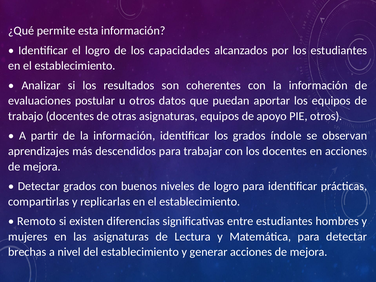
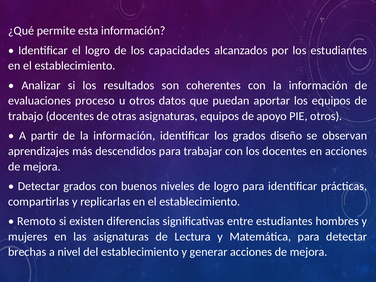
postular: postular -> proceso (95, 101)
índole: índole -> diseño (286, 136)
